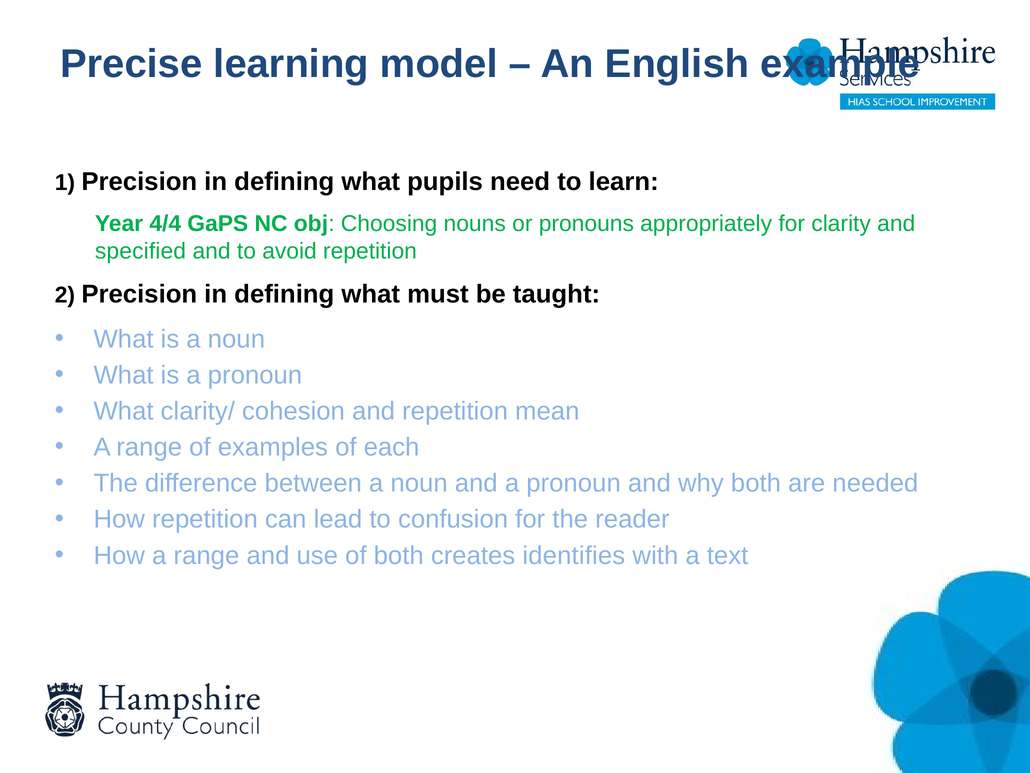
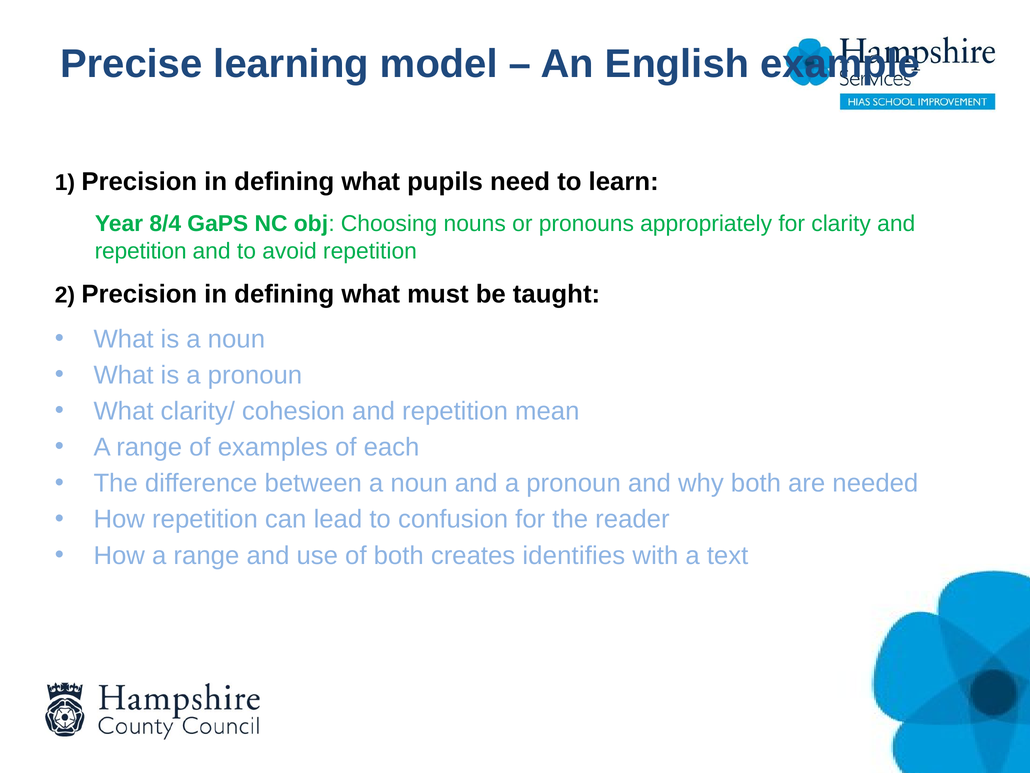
4/4: 4/4 -> 8/4 (165, 224)
specified: specified -> repetition (141, 251)
